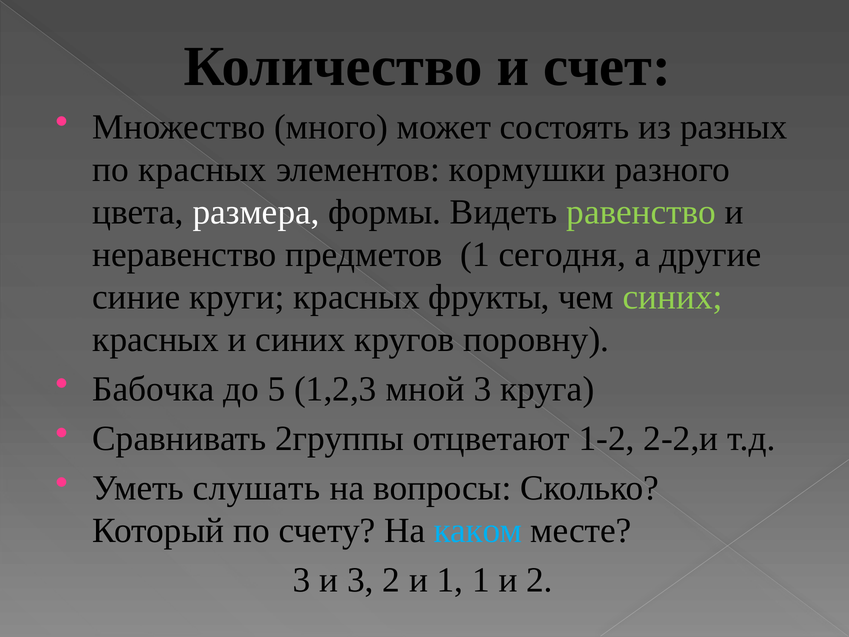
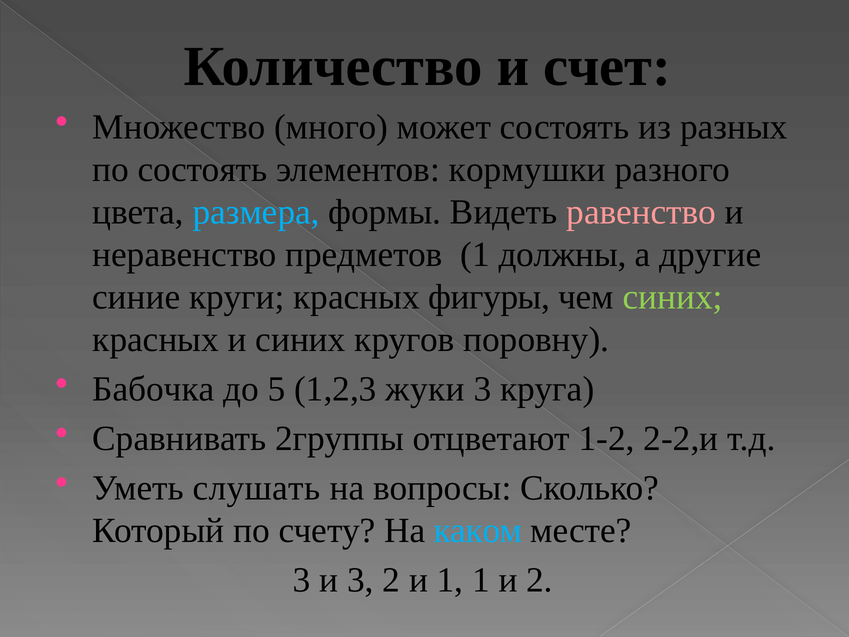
по красных: красных -> состоять (203, 170)
размера colour: white -> light blue (256, 212)
равенство colour: light green -> pink (641, 212)
сегодня: сегодня -> должны (562, 254)
фрукты: фрукты -> фигуры (489, 297)
мной: мной -> жуки (425, 389)
